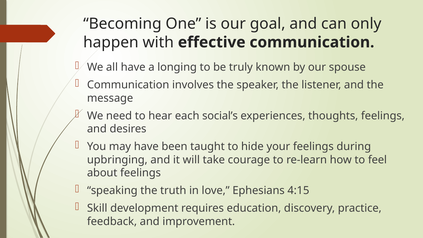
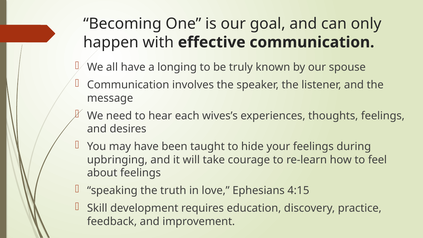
social’s: social’s -> wives’s (220, 116)
